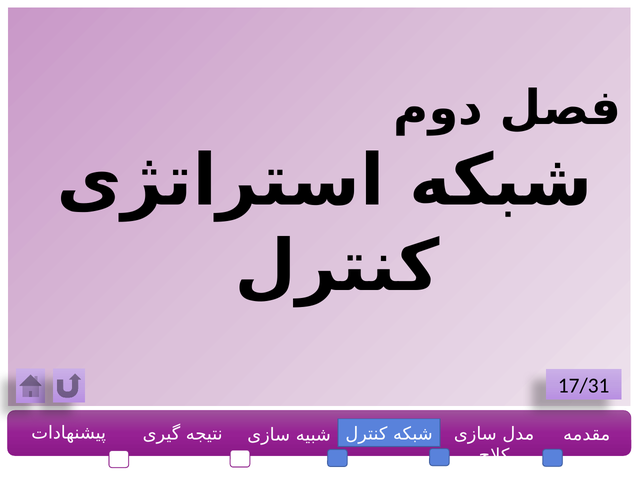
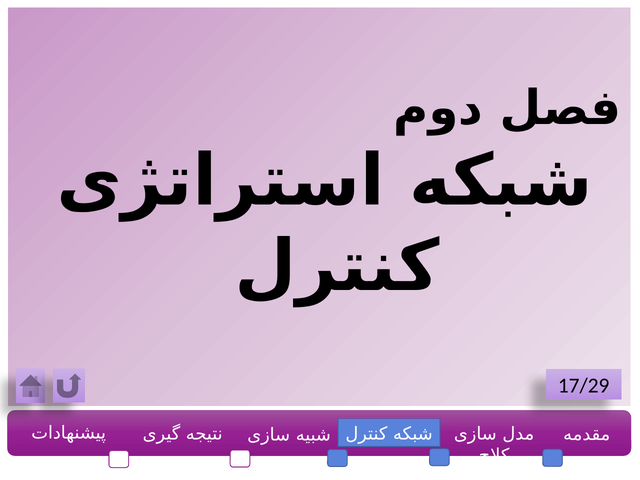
17/31: 17/31 -> 17/29 (584, 386)
